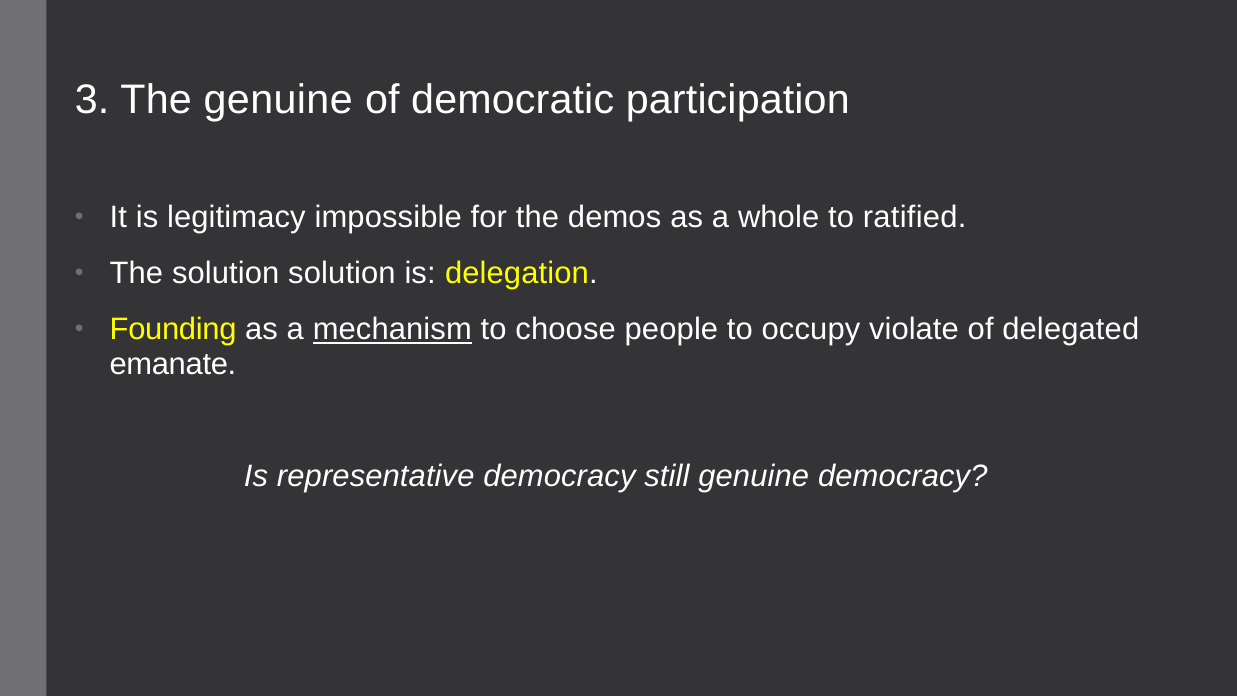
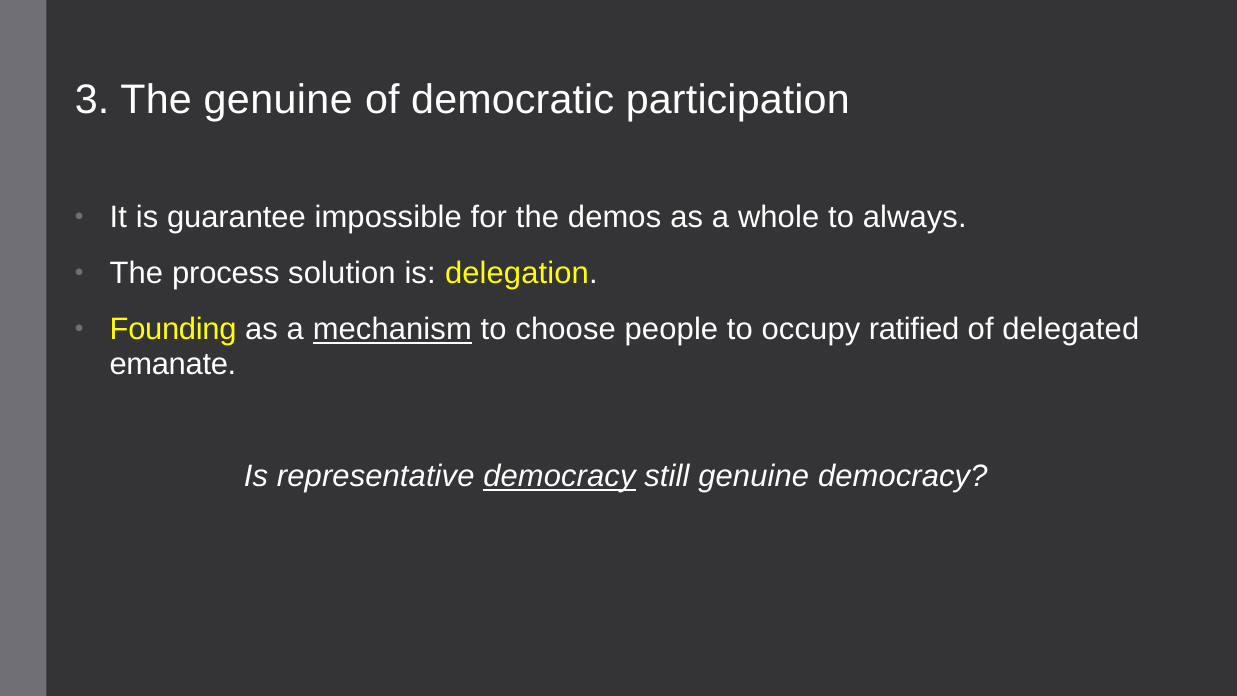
legitimacy: legitimacy -> guarantee (236, 217)
ratified: ratified -> always (915, 217)
The solution: solution -> process (226, 273)
violate: violate -> ratified (914, 329)
democracy underline: none -> present (559, 476)
